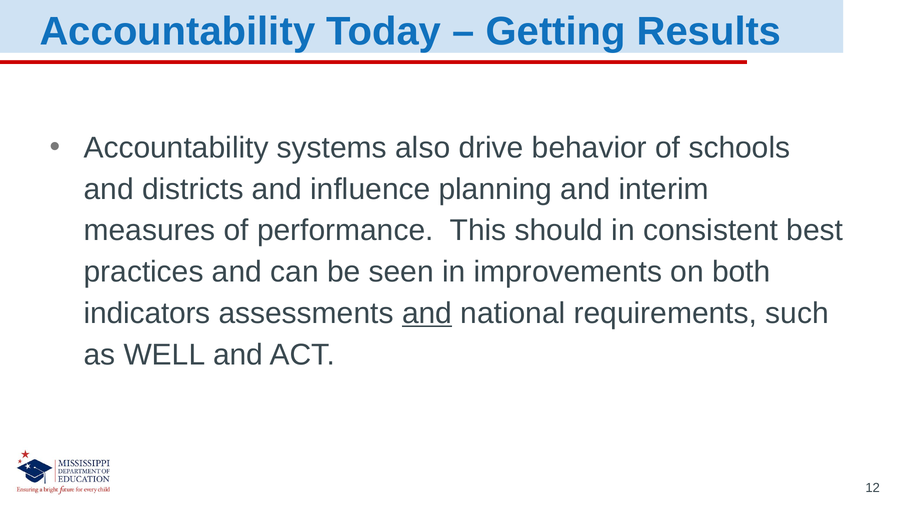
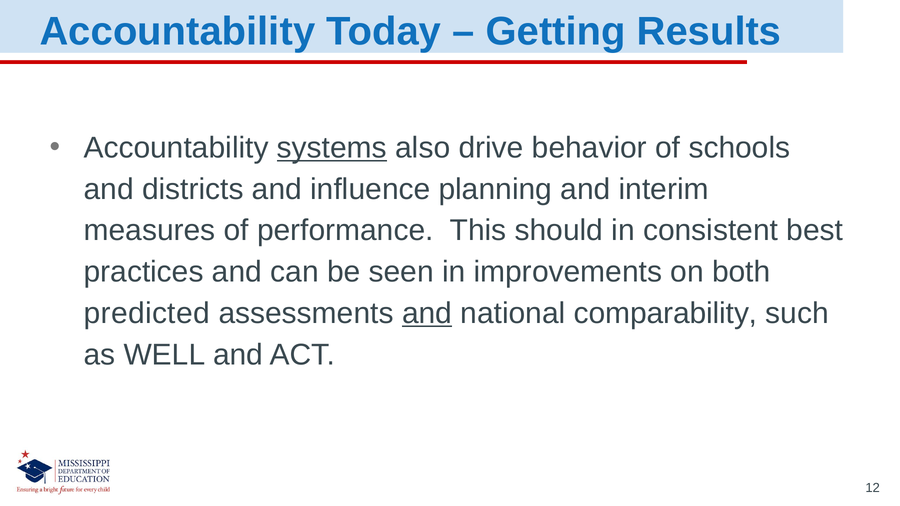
systems underline: none -> present (332, 148)
indicators: indicators -> predicted (147, 313)
requirements: requirements -> comparability (666, 313)
